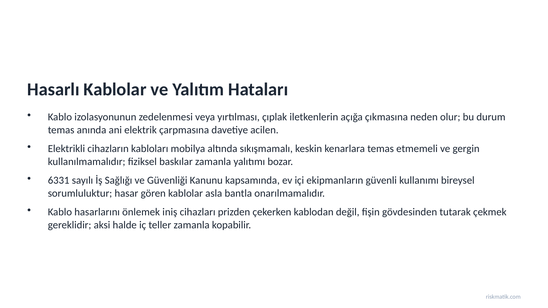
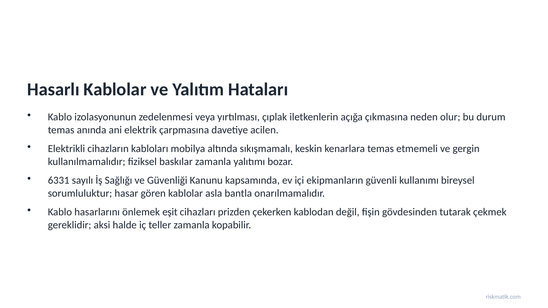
iniş: iniş -> eşit (170, 212)
